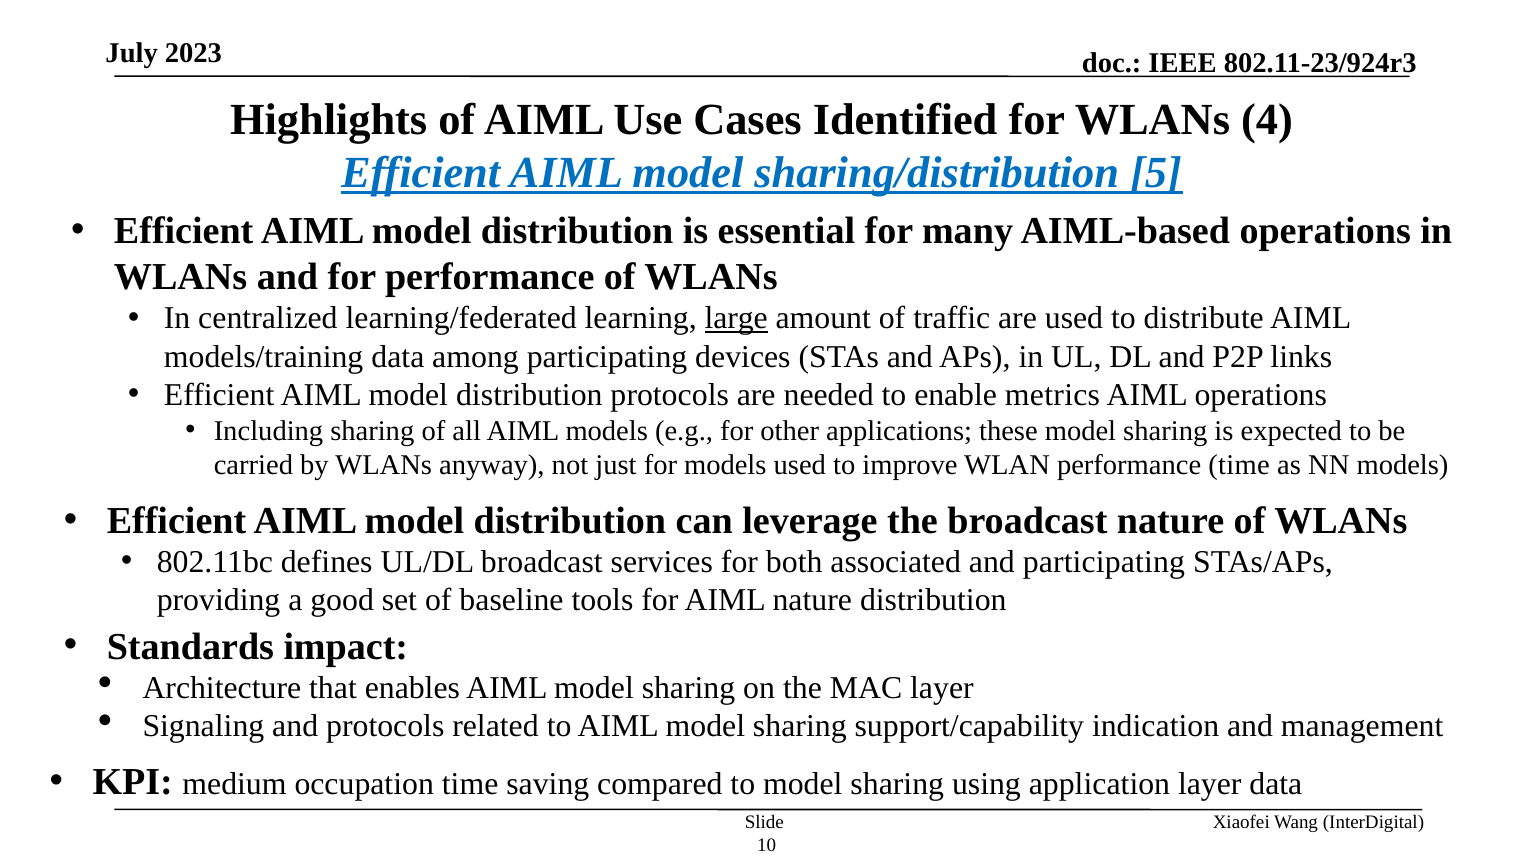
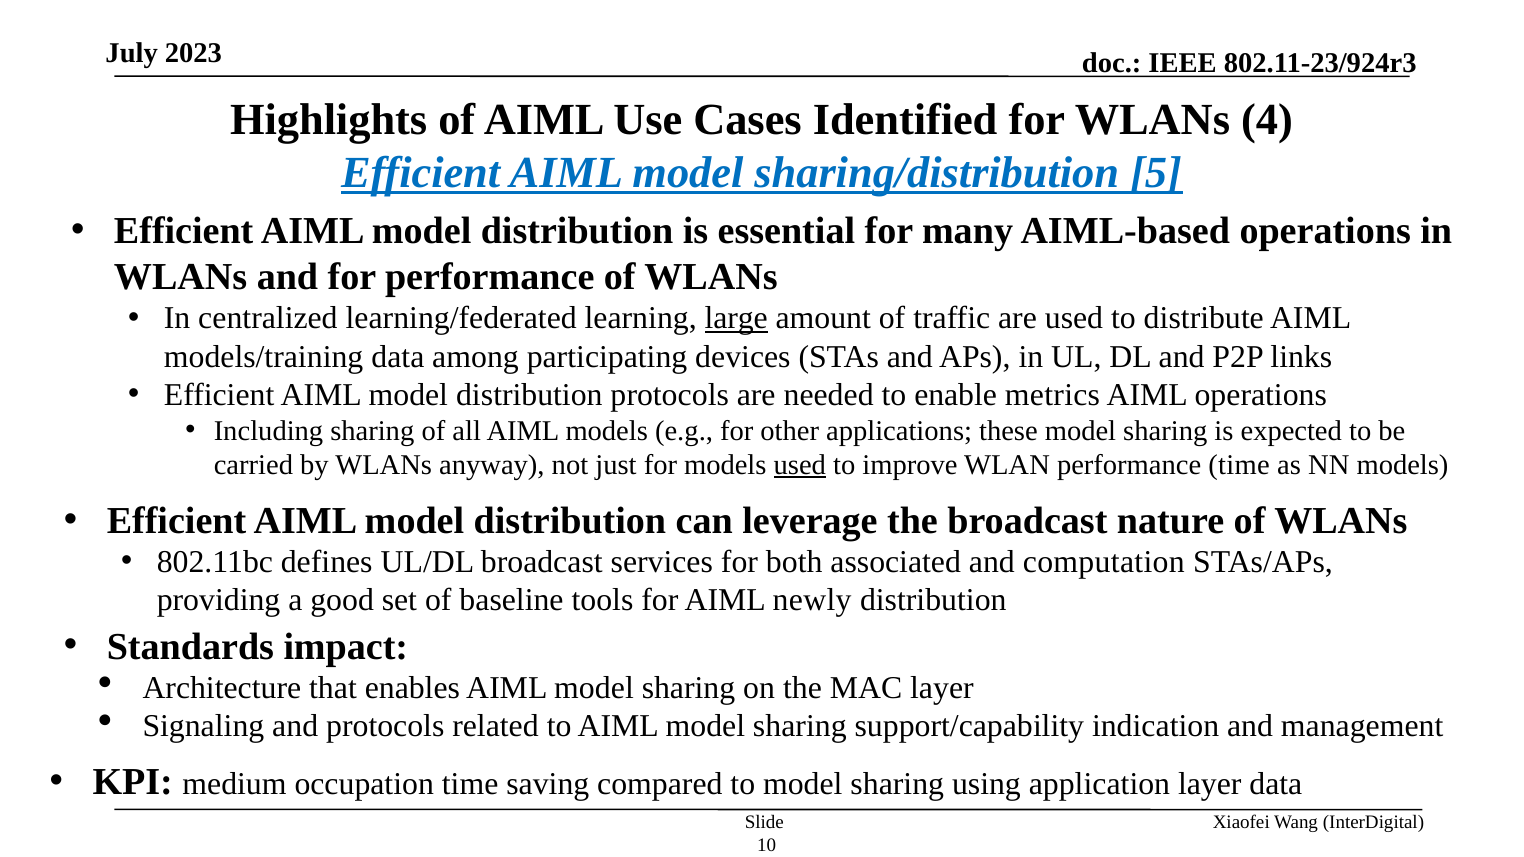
used underline: none -> present (800, 465)
and participating: participating -> computation (1104, 562)
AIML nature: nature -> newly (812, 600)
